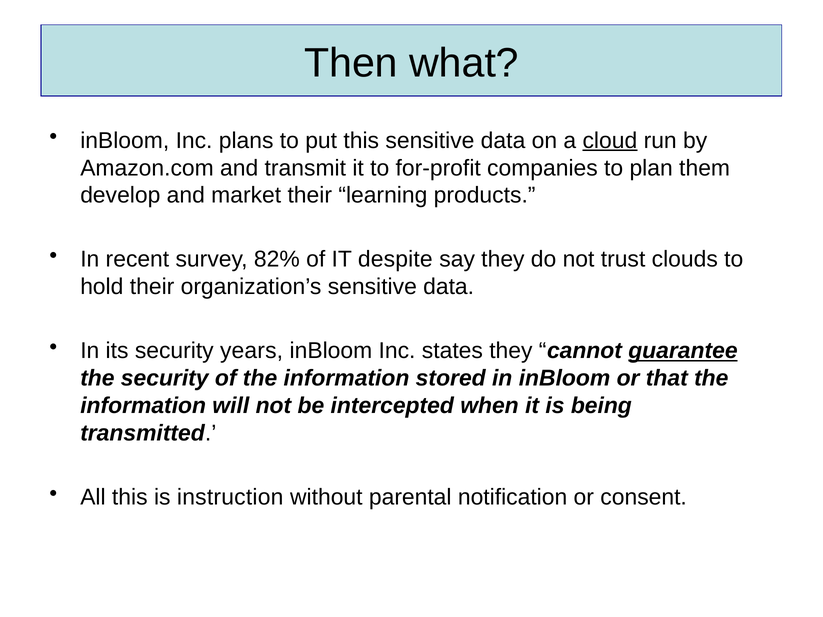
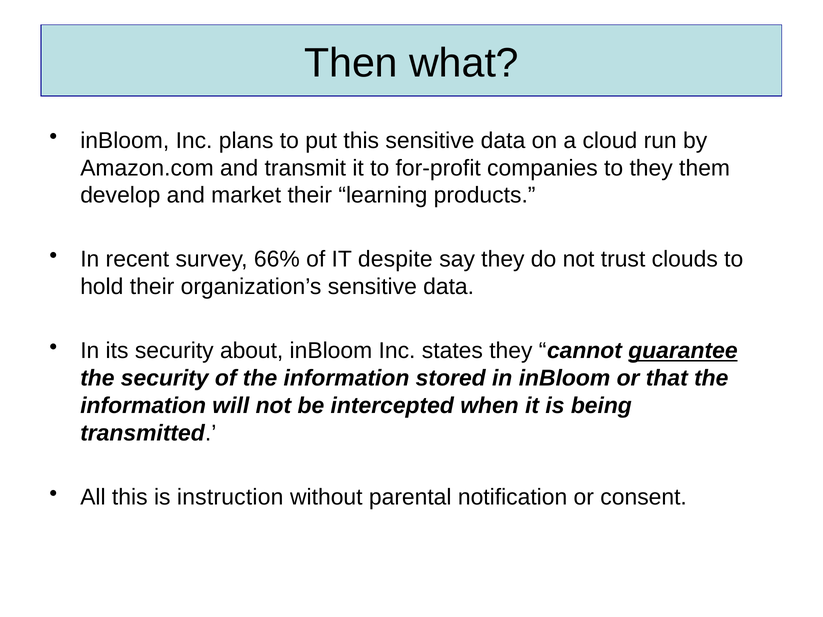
cloud underline: present -> none (610, 141)
to plan: plan -> they (651, 168)
82%: 82% -> 66% (277, 260)
years: years -> about (252, 351)
